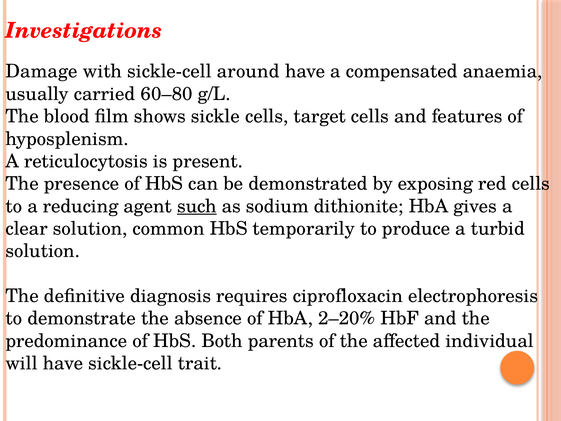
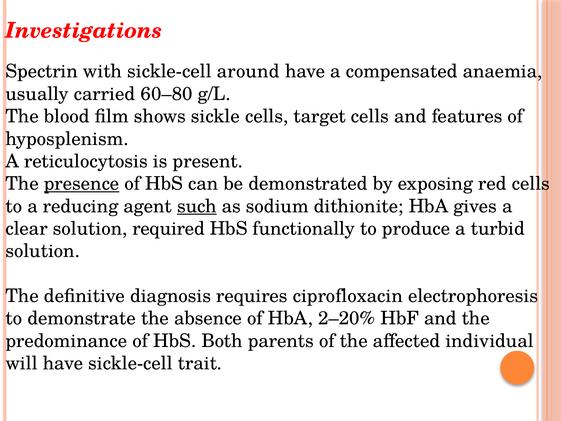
Damage: Damage -> Spectrin (42, 71)
presence underline: none -> present (82, 184)
common: common -> required (169, 229)
temporarily: temporarily -> functionally (304, 229)
